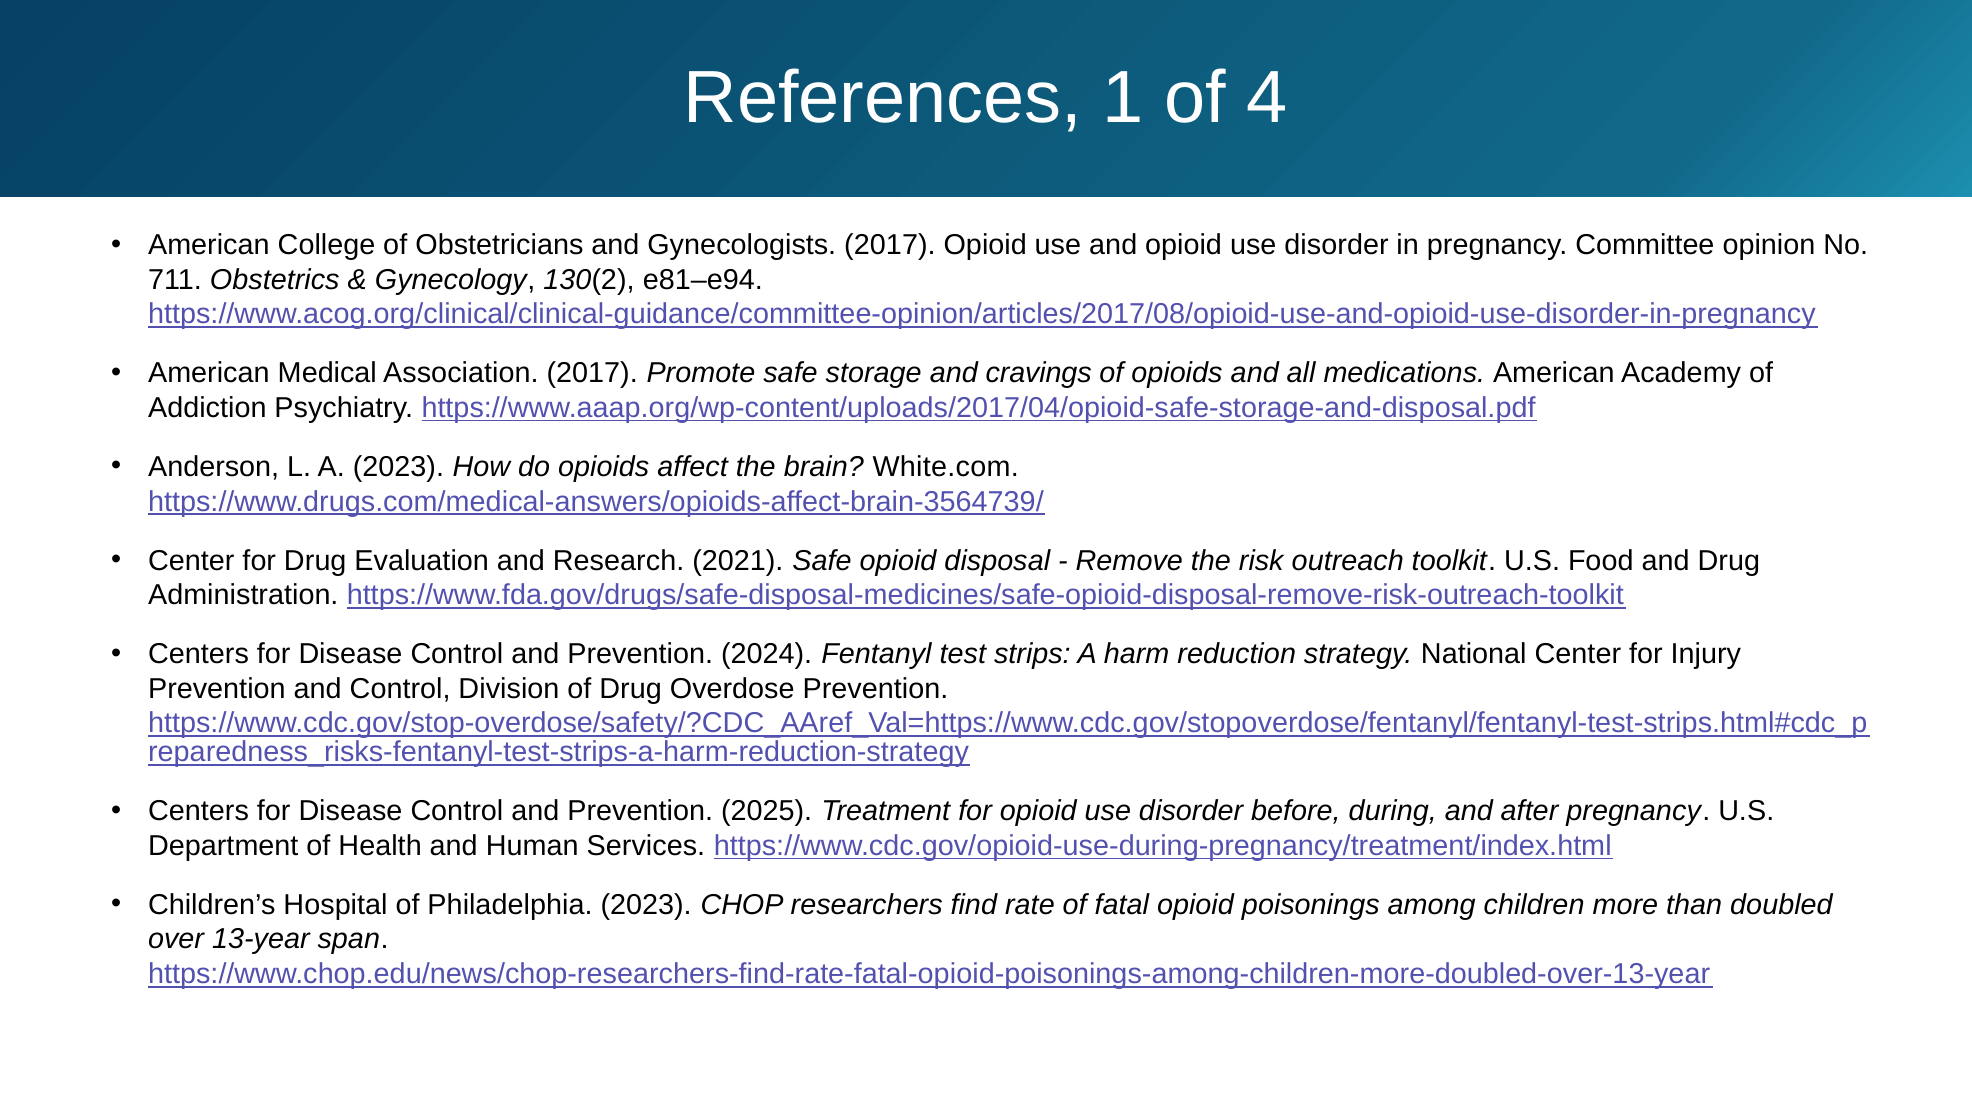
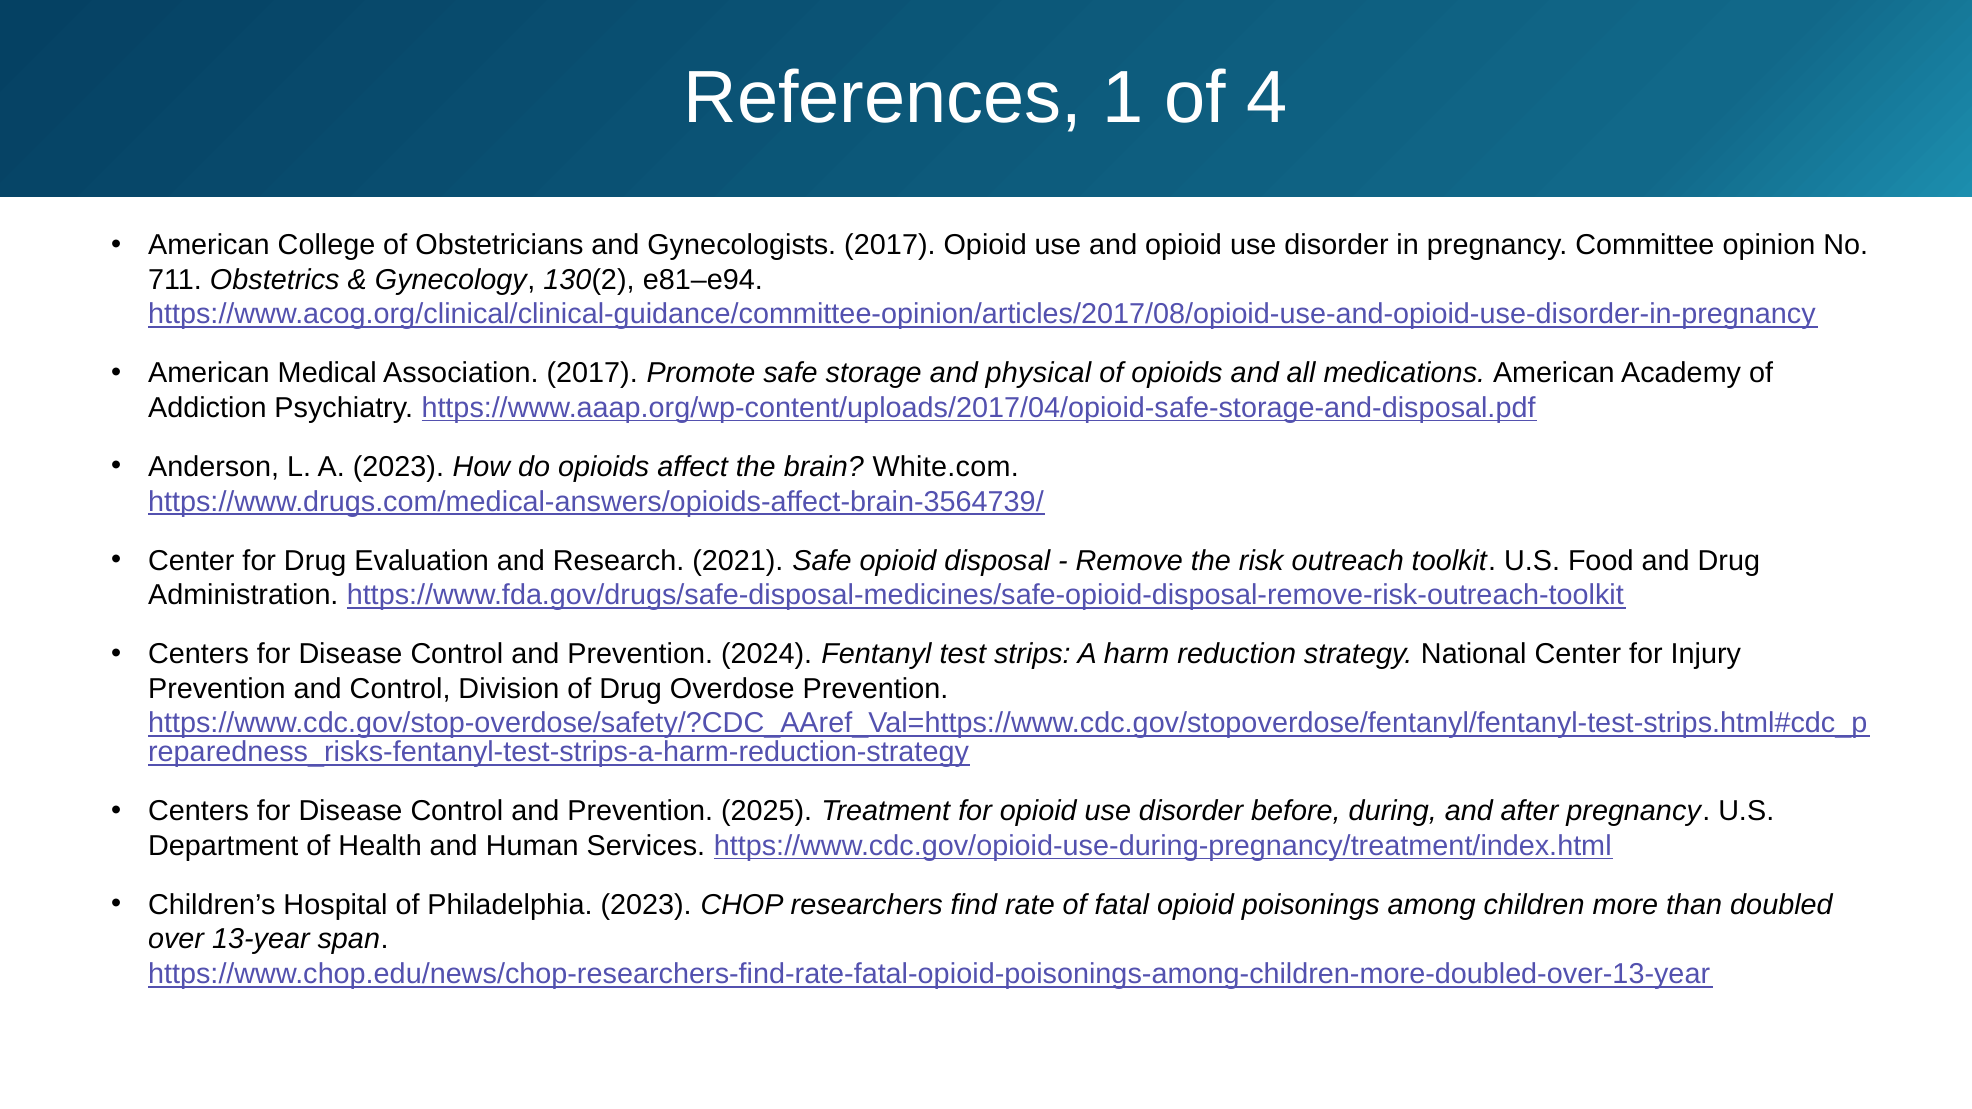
cravings: cravings -> physical (1038, 373)
